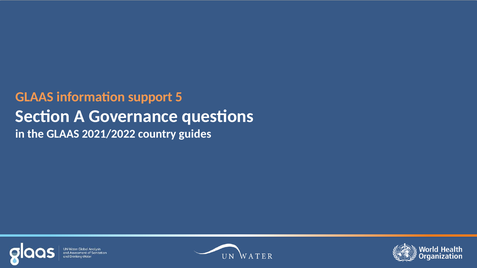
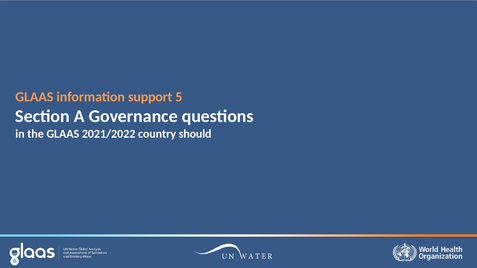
guides: guides -> should (195, 134)
